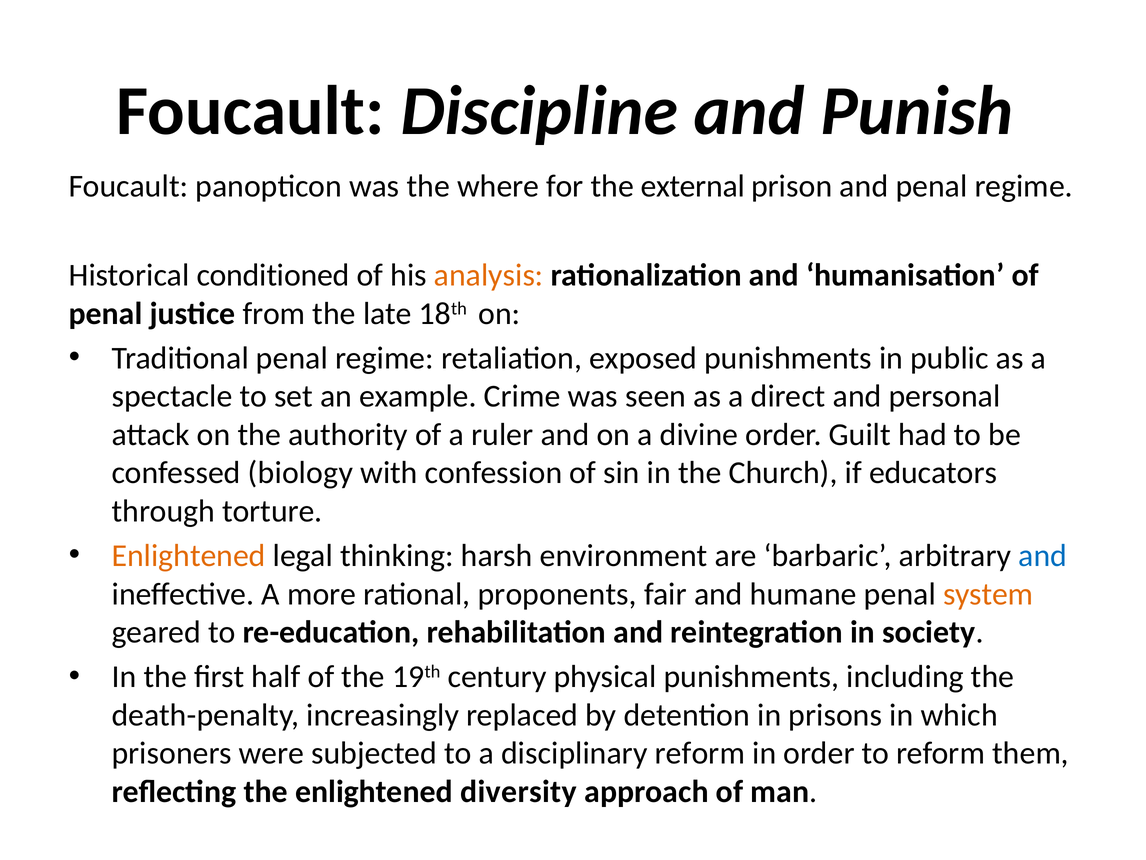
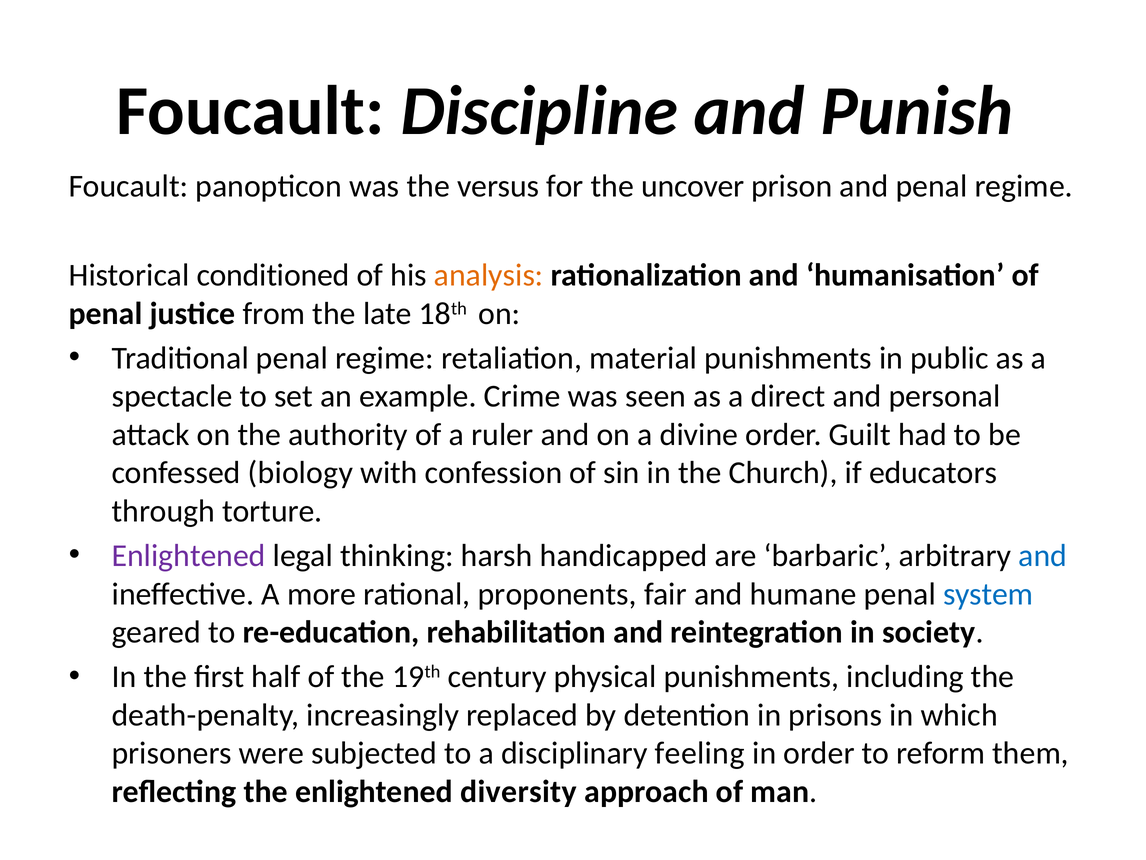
where: where -> versus (498, 186)
external: external -> uncover (693, 186)
exposed: exposed -> material (643, 358)
Enlightened colour: orange -> purple (189, 555)
environment: environment -> handicapped (624, 555)
system colour: orange -> blue (988, 594)
disciplinary reform: reform -> feeling (700, 753)
